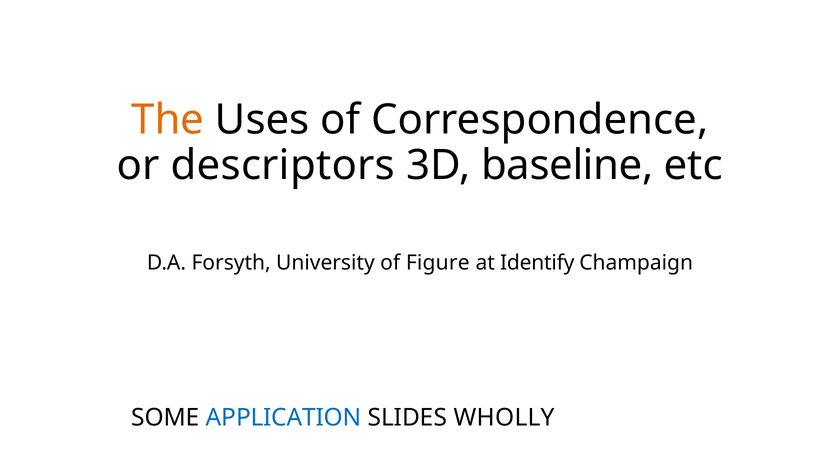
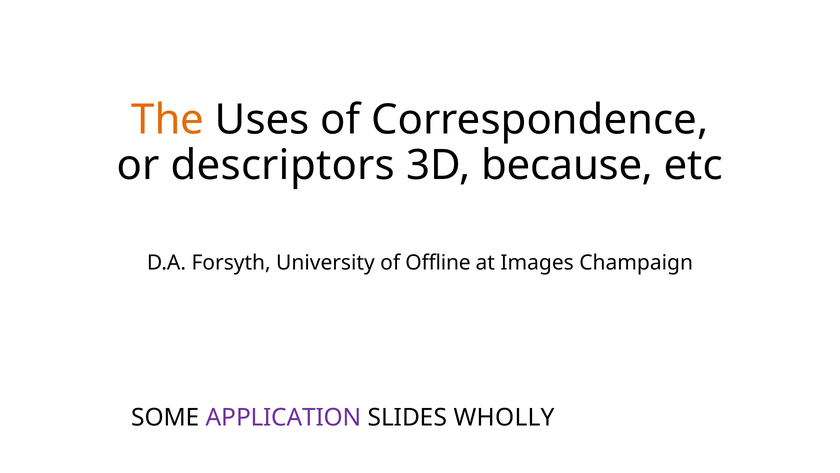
baseline: baseline -> because (567, 165)
Figure: Figure -> Offline (438, 263)
Identify: Identify -> Images (537, 263)
APPLICATION colour: blue -> purple (284, 417)
